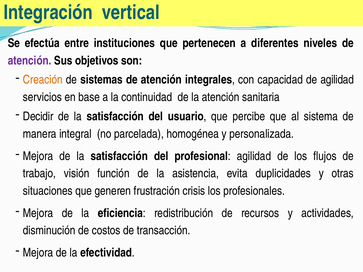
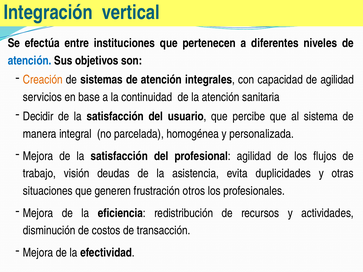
atención colour: purple -> blue (30, 61)
función: función -> deudas (113, 174)
crisis: crisis -> otros (194, 191)
